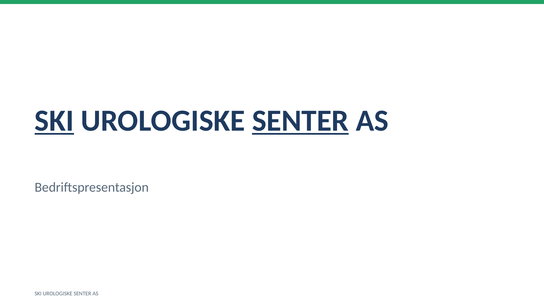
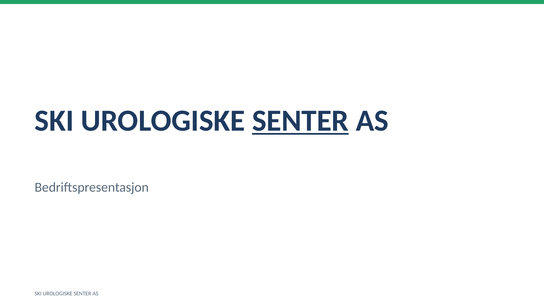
SKI underline: present -> none (54, 121)
